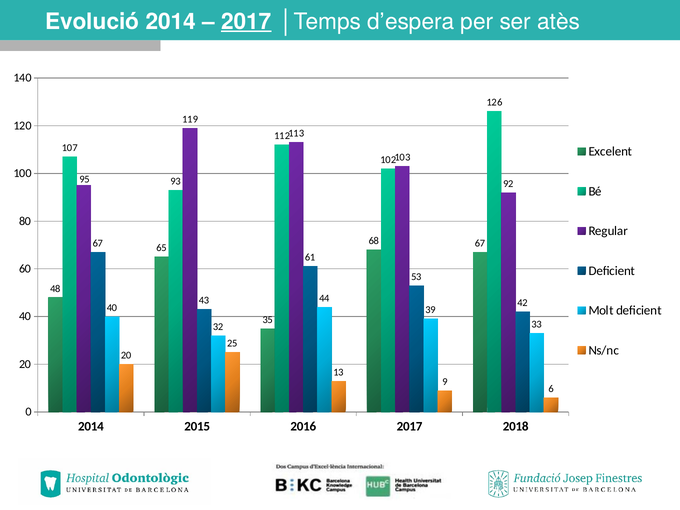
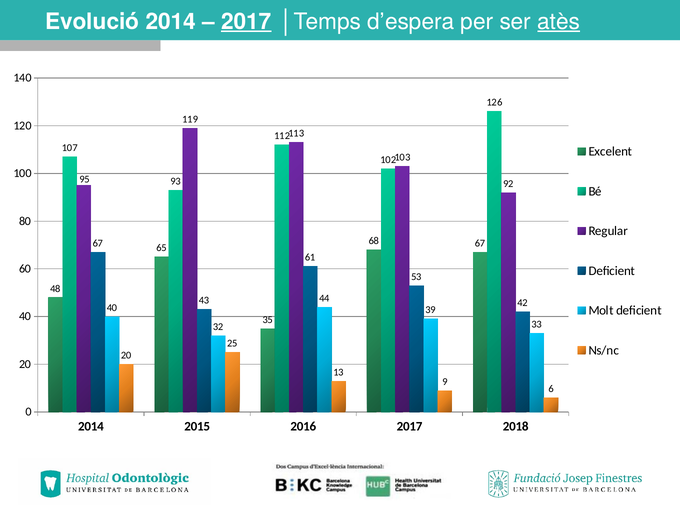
atès underline: none -> present (559, 22)
